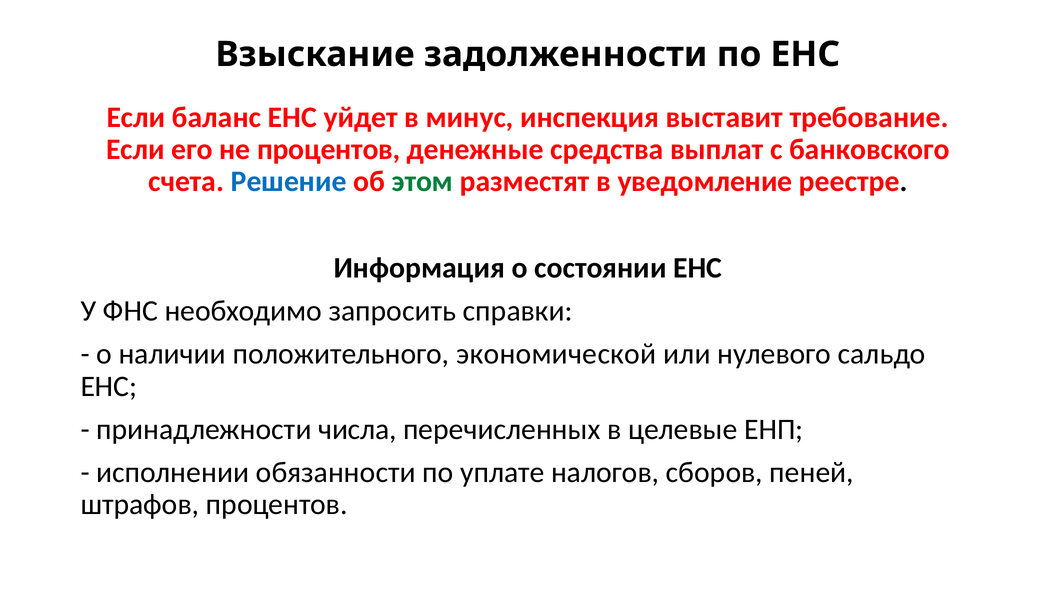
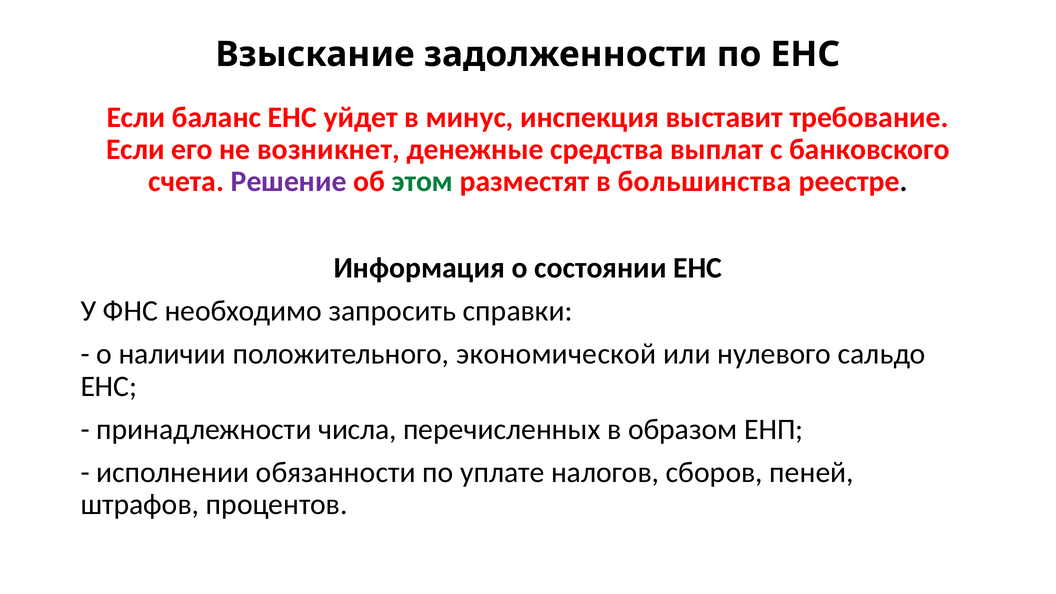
не процентов: процентов -> возникнет (329, 150)
Решение colour: blue -> purple (289, 182)
уведомление: уведомление -> большинства (705, 182)
целевые: целевые -> образом (683, 429)
